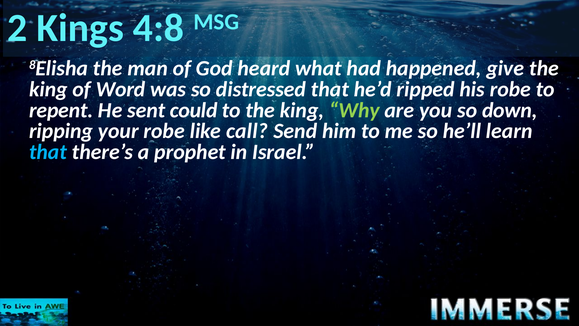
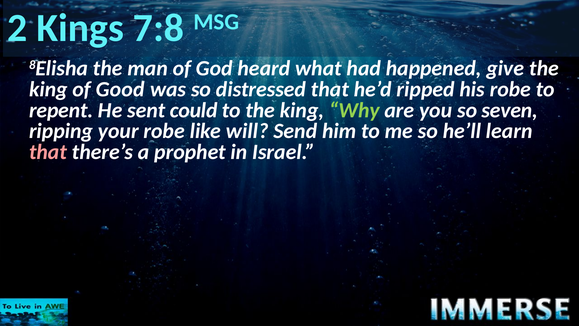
4:8: 4:8 -> 7:8 (158, 28)
Word: Word -> Good (120, 89)
down: down -> seven (510, 110)
call: call -> will (247, 131)
that colour: light blue -> pink (48, 152)
